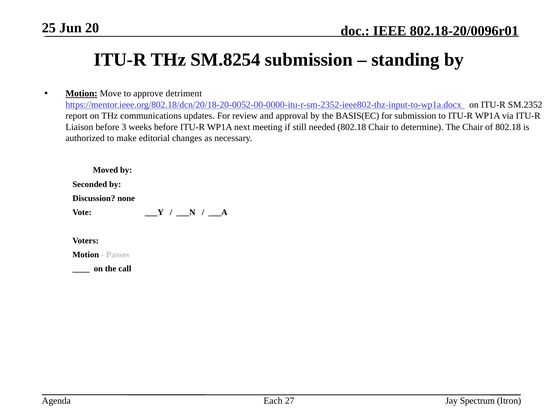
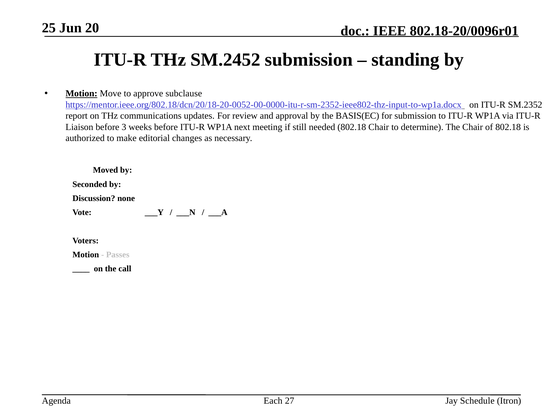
SM.8254: SM.8254 -> SM.2452 (225, 60)
detriment: detriment -> subclause (184, 94)
Spectrum: Spectrum -> Schedule (477, 401)
